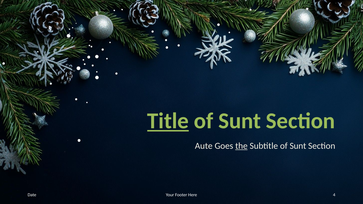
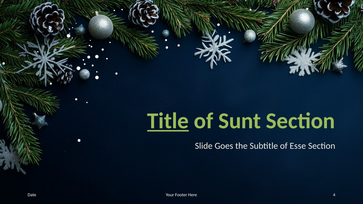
Aute: Aute -> Slide (204, 146)
the underline: present -> none (241, 146)
Subtitle of Sunt: Sunt -> Esse (298, 146)
